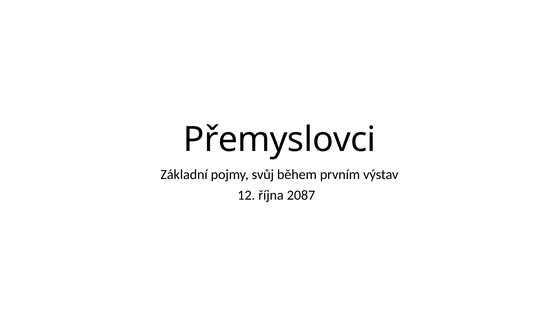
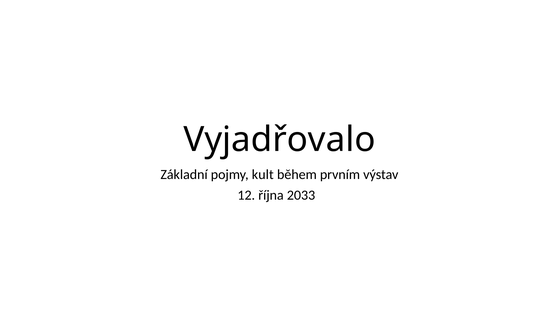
Přemyslovci: Přemyslovci -> Vyjadřovalo (279, 140)
svůj: svůj -> kult (263, 175)
2087: 2087 -> 2033 (301, 196)
